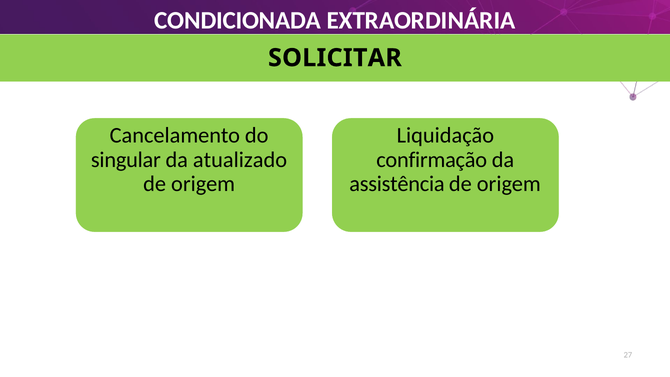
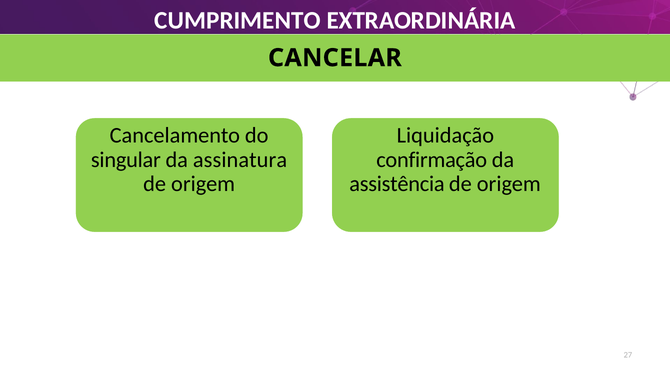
CONDICIONADA: CONDICIONADA -> CUMPRIMENTO (238, 20)
SOLICITAR: SOLICITAR -> CANCELAR (335, 58)
atualizado: atualizado -> assinatura (240, 160)
